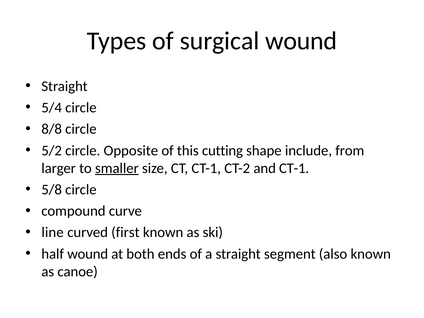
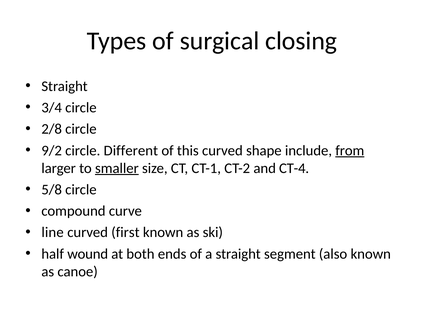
surgical wound: wound -> closing (301, 41)
5/4: 5/4 -> 3/4 (52, 108)
8/8: 8/8 -> 2/8 (52, 129)
5/2: 5/2 -> 9/2 (52, 150)
Opposite: Opposite -> Different (131, 150)
this cutting: cutting -> curved (222, 150)
from underline: none -> present (350, 150)
and CT-1: CT-1 -> CT-4 (294, 168)
